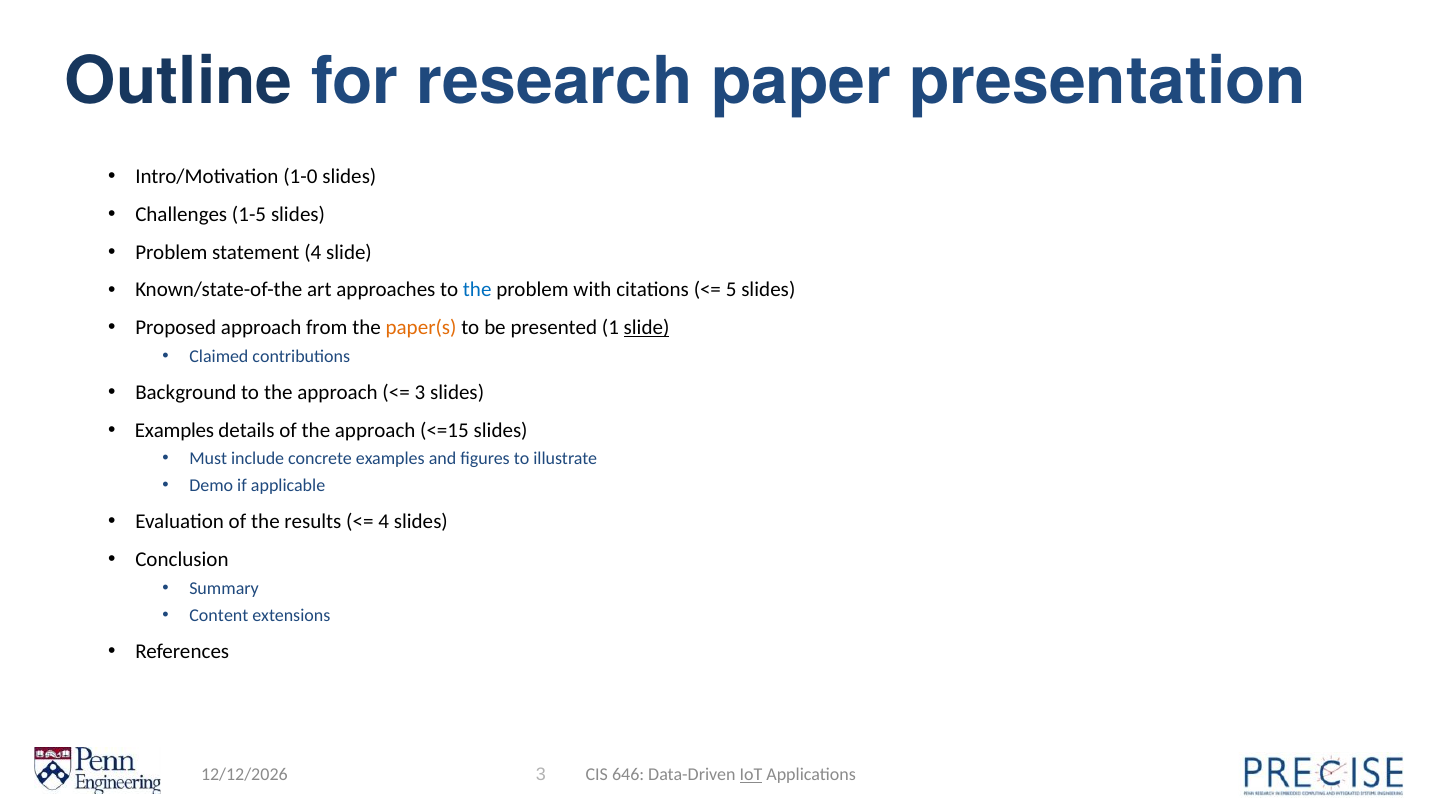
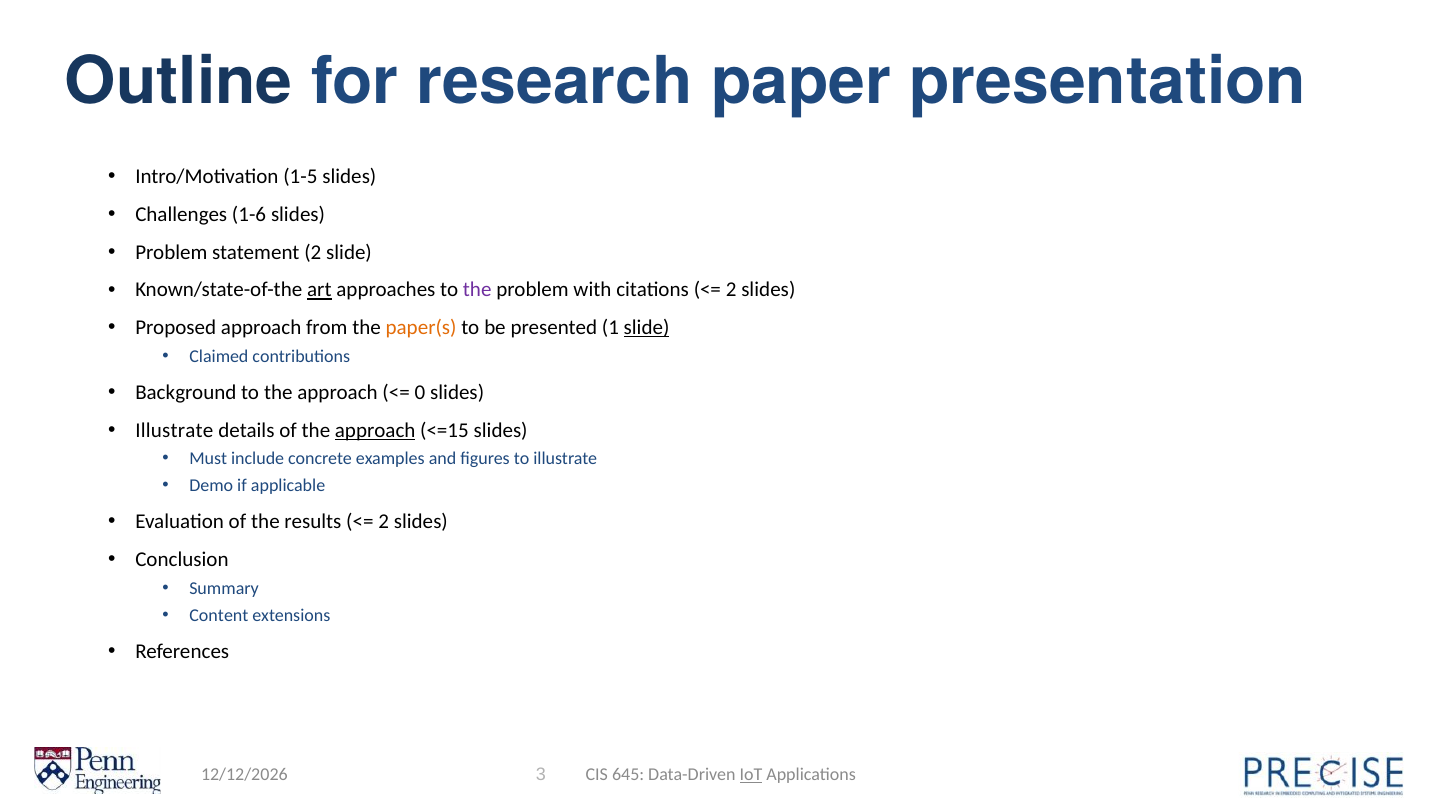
1-0: 1-0 -> 1-5 (300, 177)
1-5: 1-5 -> 1-6 (249, 214)
statement 4: 4 -> 2 (313, 252)
art underline: none -> present (319, 290)
the colour: blue -> purple (477, 290)
5: 5 -> 2 (731, 290)
3: 3 -> 0 (420, 392)
Examples: Examples -> Illustrate (174, 430)
approach underline: none -> present (375, 430)
4: 4 -> 2 (384, 522)
646: 646 -> 645 (628, 774)
